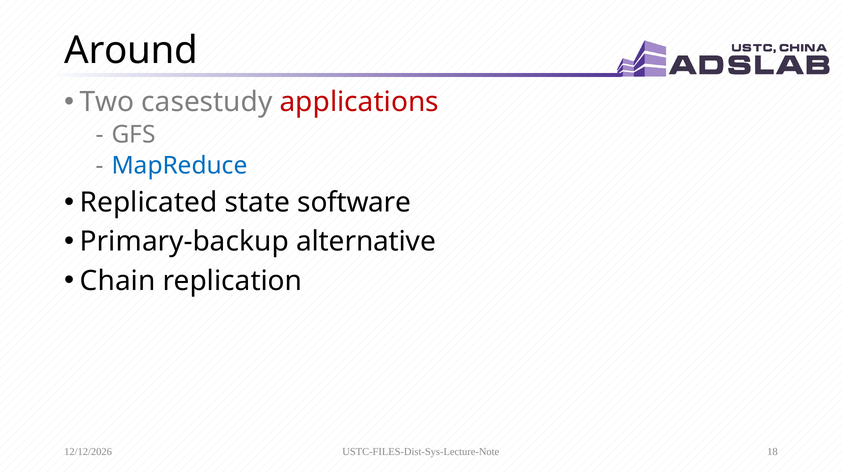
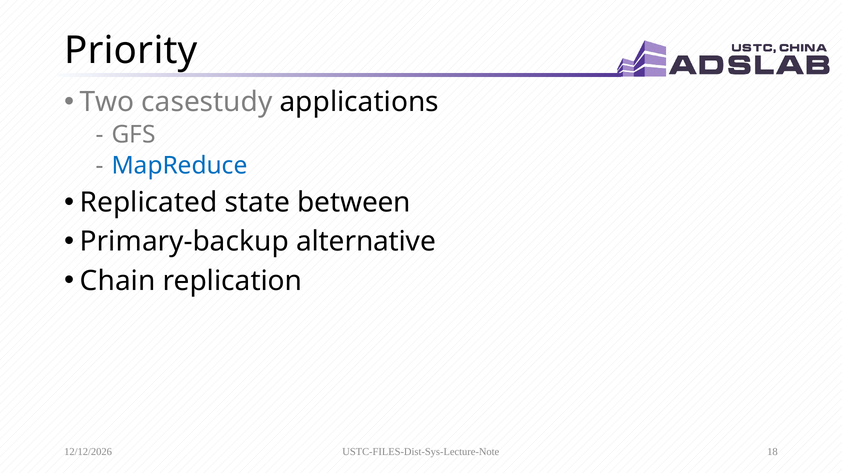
Around: Around -> Priority (131, 51)
applications colour: red -> black (359, 102)
software: software -> between (354, 203)
